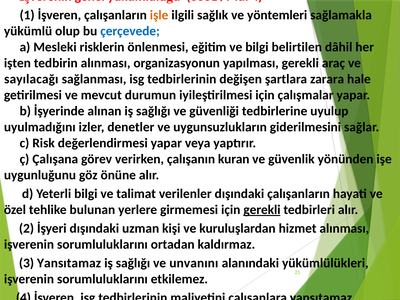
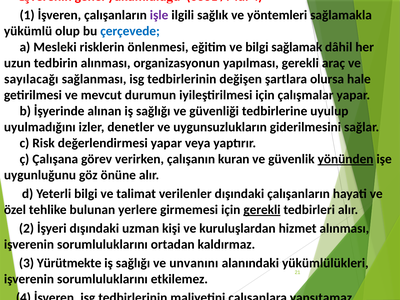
işle colour: orange -> purple (159, 15)
belirtilen: belirtilen -> sağlamak (297, 47)
işten: işten -> uzun (17, 63)
zarara: zarara -> olursa (327, 79)
yönünden underline: none -> present (346, 159)
3 Yansıtamaz: Yansıtamaz -> Yürütmekte (69, 263)
